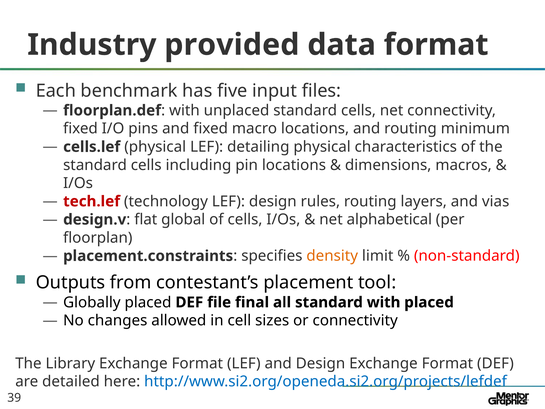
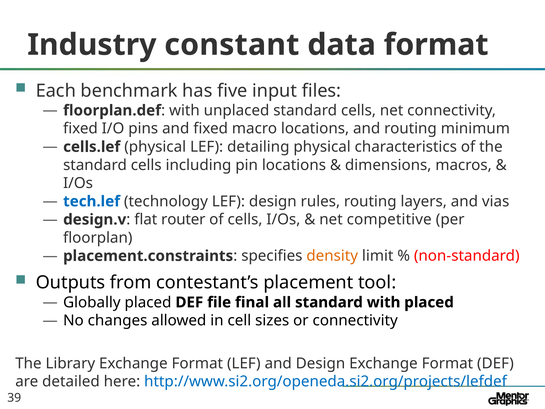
provided: provided -> constant (232, 45)
tech.lef colour: red -> blue (92, 201)
global: global -> router (183, 219)
alphabetical: alphabetical -> competitive (389, 219)
